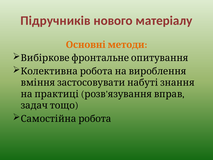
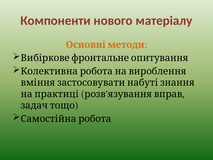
Підручників: Підручників -> Компоненти (56, 21)
